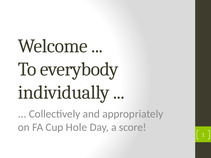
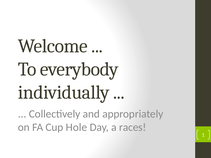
score: score -> races (133, 127)
